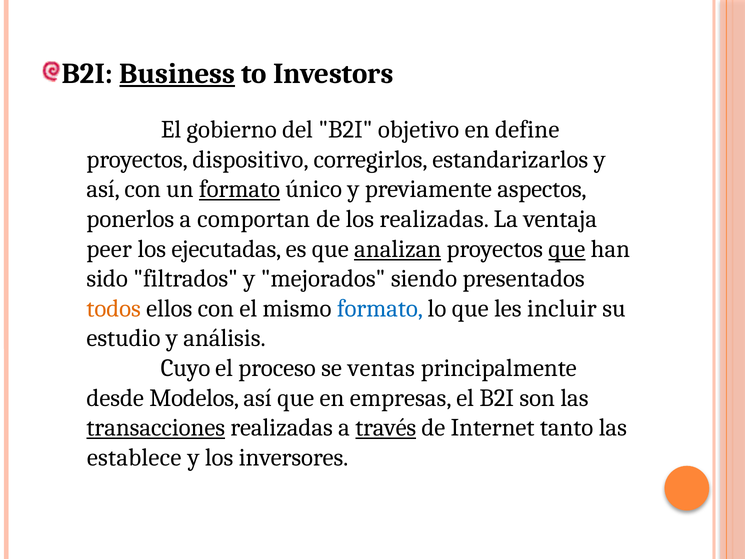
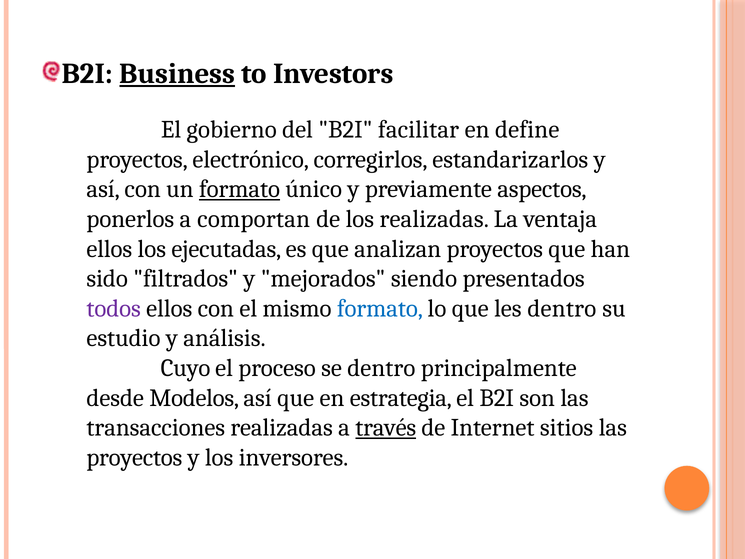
objetivo: objetivo -> facilitar (419, 130)
dispositivo: dispositivo -> electrónico (251, 159)
peer: peer -> ellos (109, 249)
analizan underline: present -> none (398, 249)
que underline: present -> none (567, 249)
todos colour: orange -> purple (114, 308)
les incluir: incluir -> dentro (562, 308)
se ventas: ventas -> dentro (381, 368)
empresas: empresas -> estrategia (401, 398)
transacciones underline: present -> none (156, 428)
tanto: tanto -> sitios (567, 428)
establece: establece -> proyectos (134, 457)
